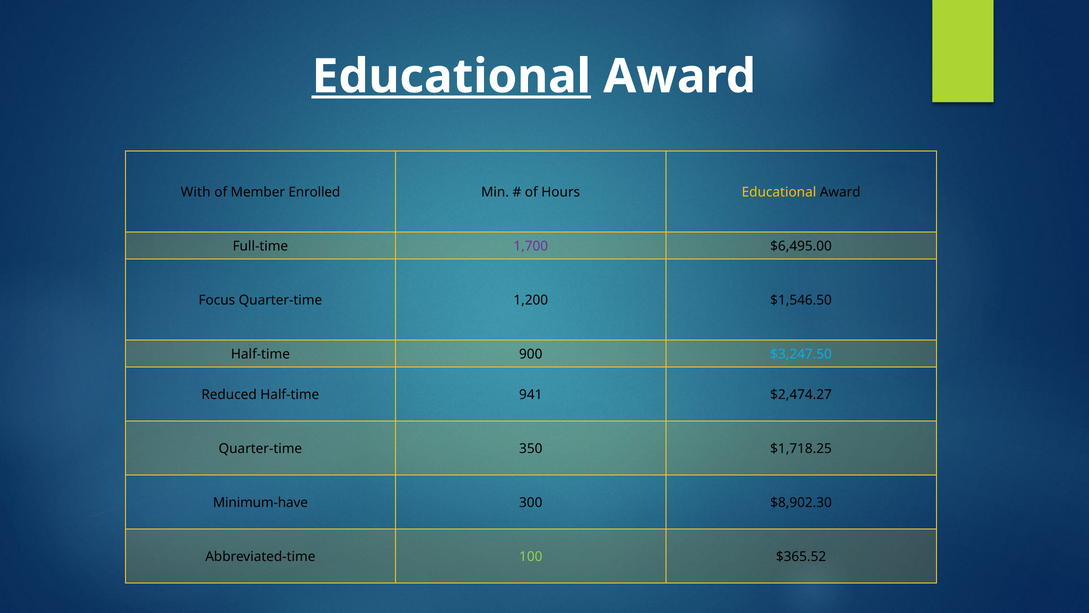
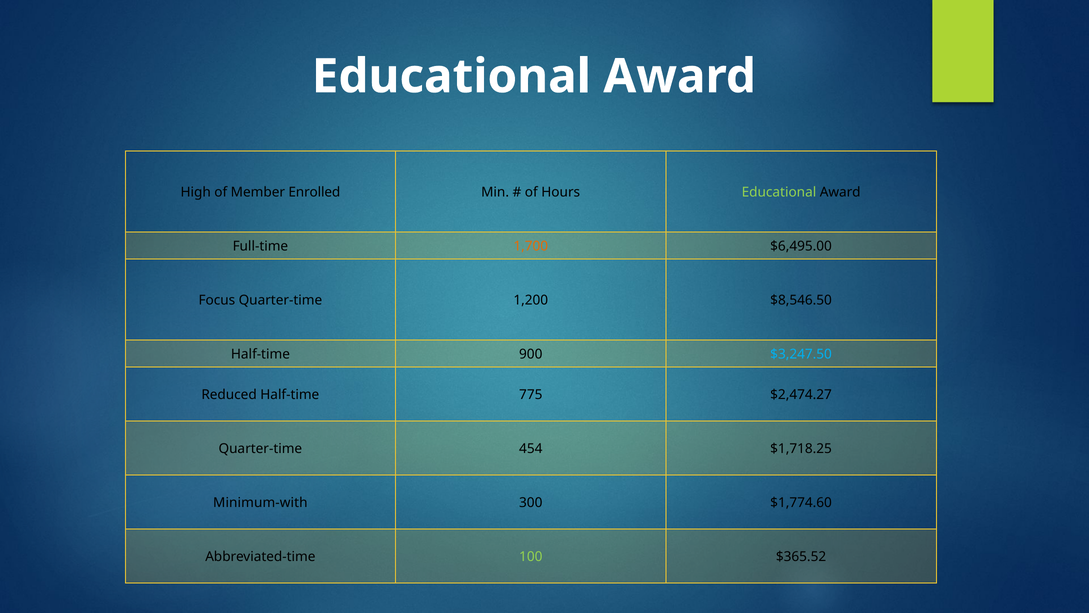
Educational underline: present -> none (451, 76)
With: With -> High (196, 192)
Educational colour: yellow -> light green (779, 192)
1,700 colour: purple -> orange (531, 246)
$1,546.50: $1,546.50 -> $8,546.50 (801, 300)
941: 941 -> 775 (531, 395)
350: 350 -> 454 (531, 449)
Minimum-have: Minimum-have -> Minimum-with (260, 503)
$8,902.30: $8,902.30 -> $1,774.60 (801, 503)
